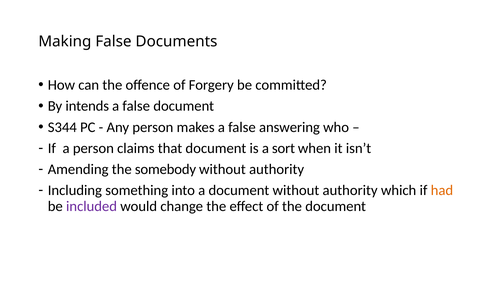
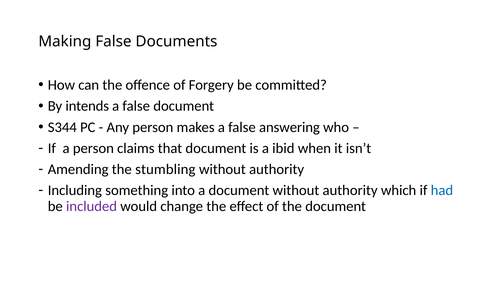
sort: sort -> ibid (283, 148)
somebody: somebody -> stumbling (165, 169)
had colour: orange -> blue (442, 190)
